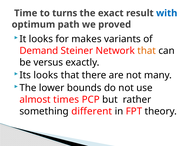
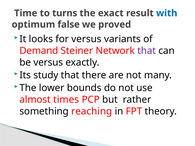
path: path -> false (69, 25)
for makes: makes -> versus (86, 39)
that colour: orange -> purple (147, 51)
Its looks: looks -> study (46, 75)
different: different -> reaching (92, 111)
